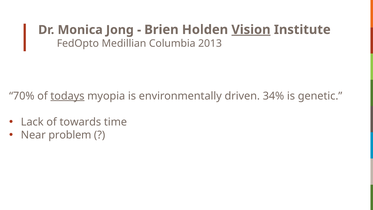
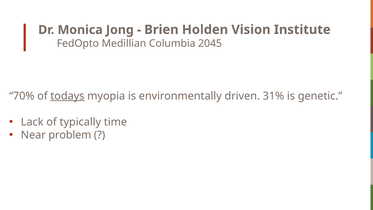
Vision underline: present -> none (251, 30)
2013: 2013 -> 2045 (210, 43)
34%: 34% -> 31% (273, 96)
towards: towards -> typically (80, 122)
